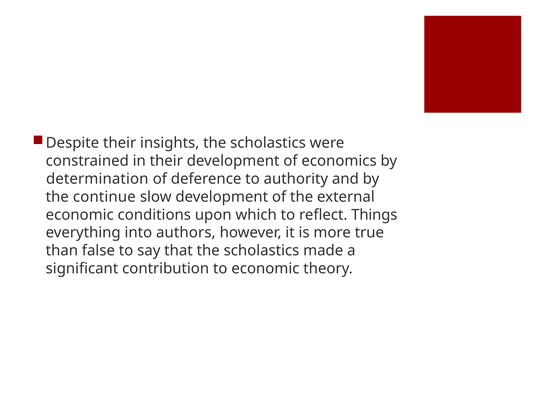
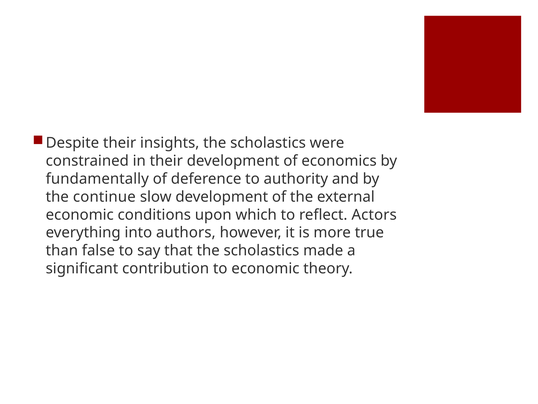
determination: determination -> fundamentally (97, 179)
Things: Things -> Actors (374, 214)
